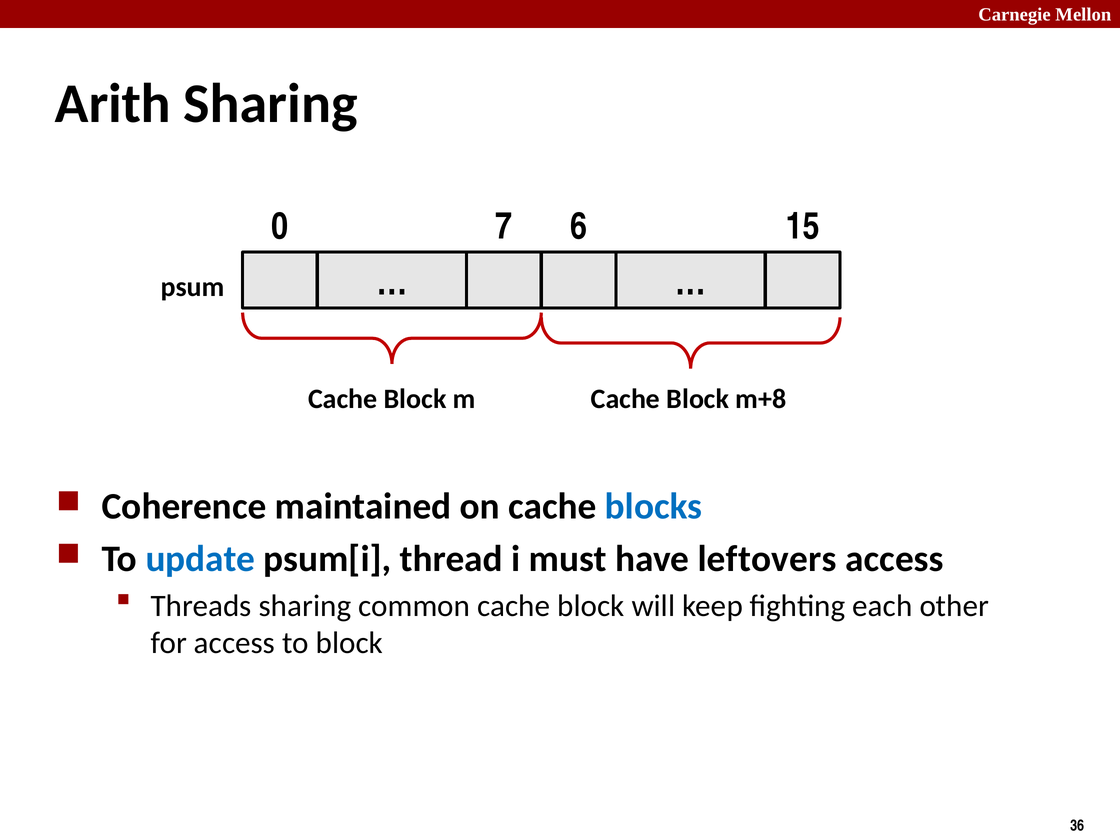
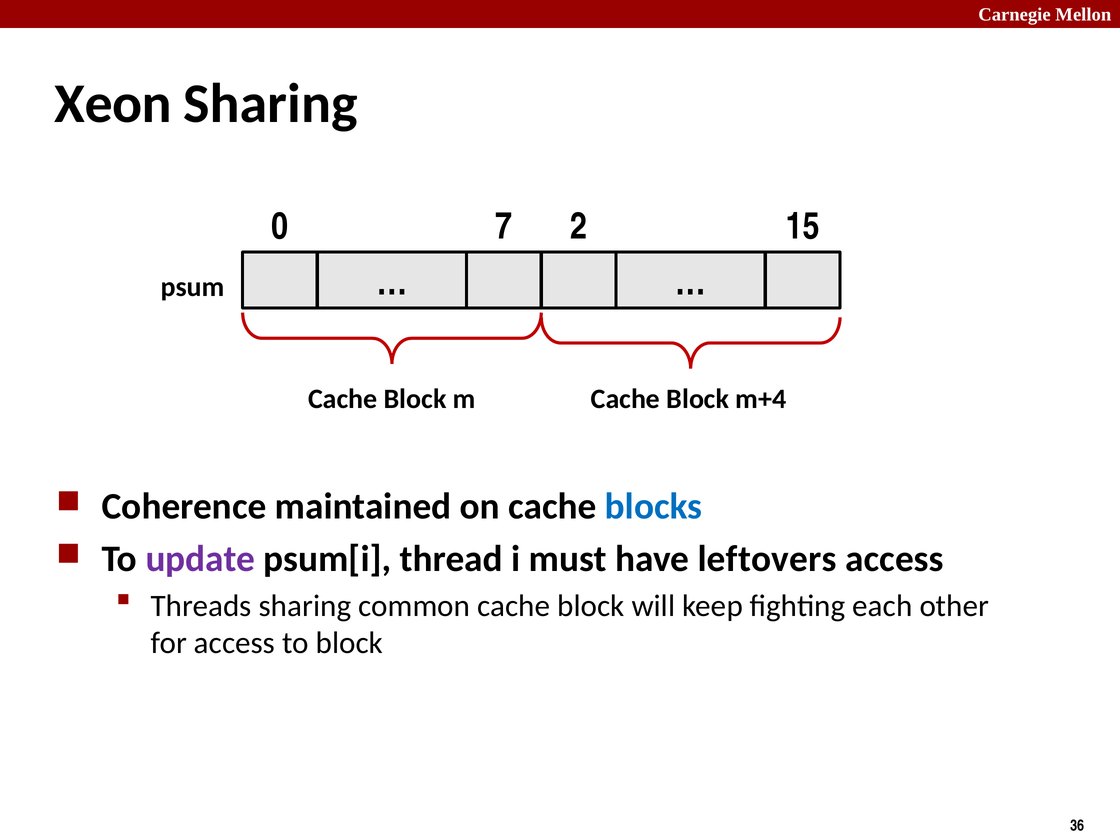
Arith: Arith -> Xeon (113, 104)
6: 6 -> 2 (579, 227)
m+8: m+8 -> m+4 (761, 399)
update colour: blue -> purple (200, 559)
